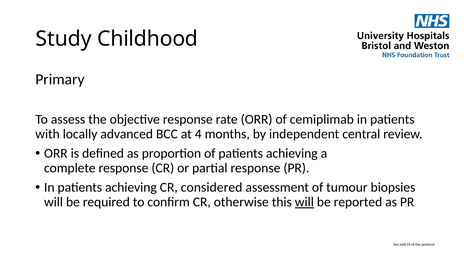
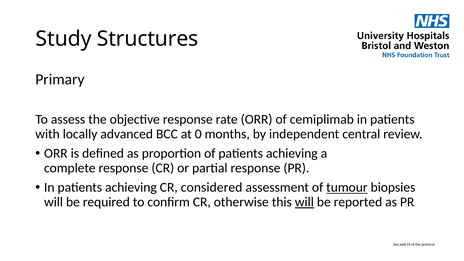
Childhood: Childhood -> Structures (148, 39)
4: 4 -> 0 (198, 134)
tumour underline: none -> present (347, 187)
